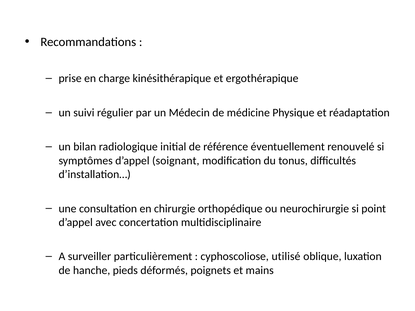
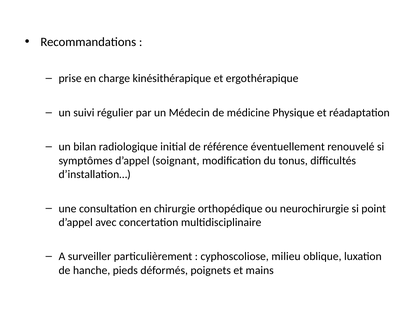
utilisé: utilisé -> milieu (286, 257)
